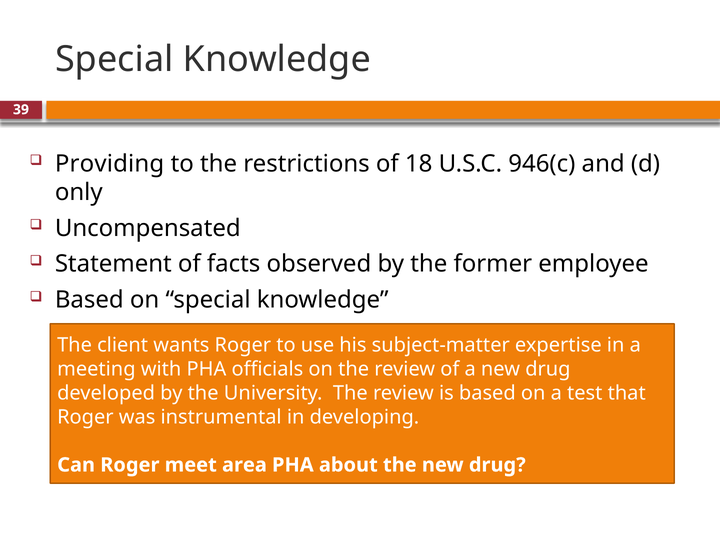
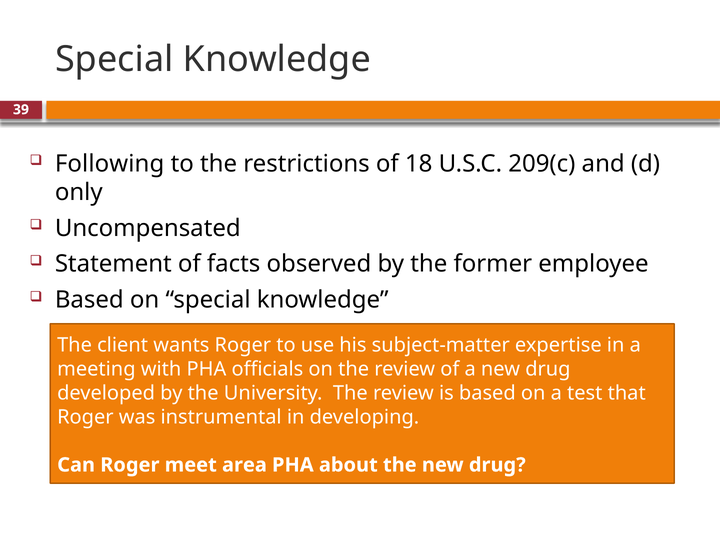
Providing: Providing -> Following (110, 164)
946(c: 946(c -> 209(c (542, 164)
